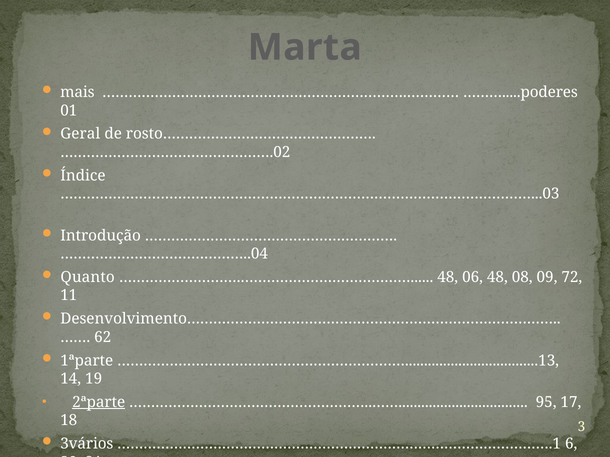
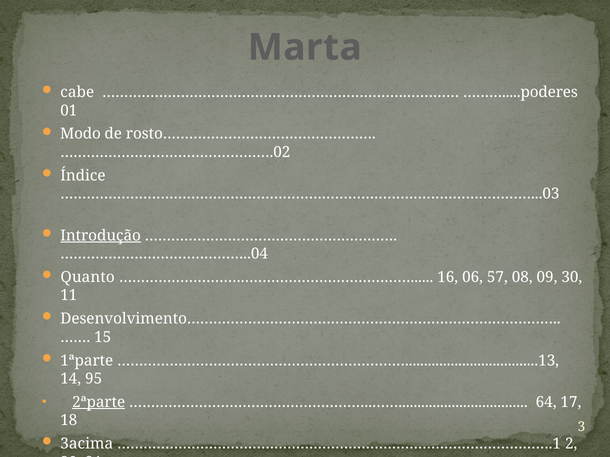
mais: mais -> cabe (77, 92)
Geral: Geral -> Modo (80, 134)
Introdução underline: none -> present (101, 236)
48: 48 -> 16 (448, 277)
06 48: 48 -> 57 (497, 277)
72: 72 -> 30 (572, 277)
62: 62 -> 15 (103, 337)
19: 19 -> 95 (94, 379)
95: 95 -> 64 (546, 403)
3vários: 3vários -> 3acima (87, 444)
6: 6 -> 2 (571, 444)
